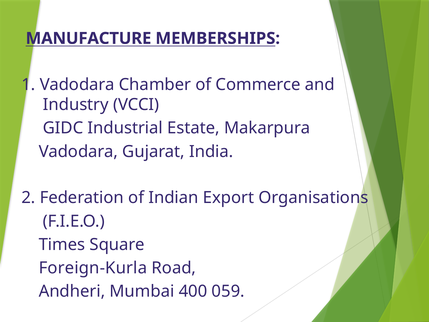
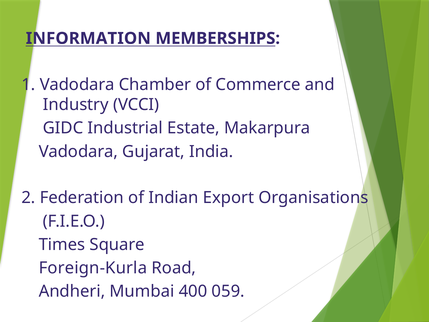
MANUFACTURE: MANUFACTURE -> INFORMATION (88, 38)
